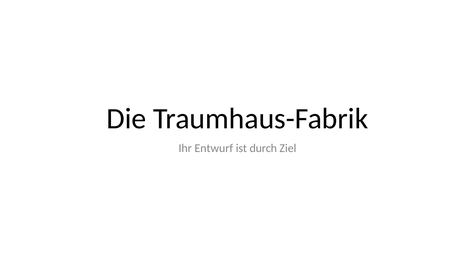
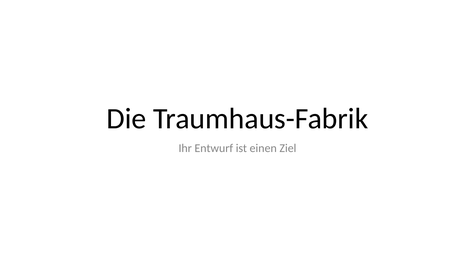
durch: durch -> einen (263, 148)
